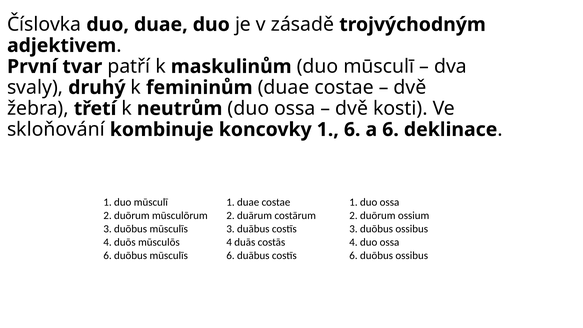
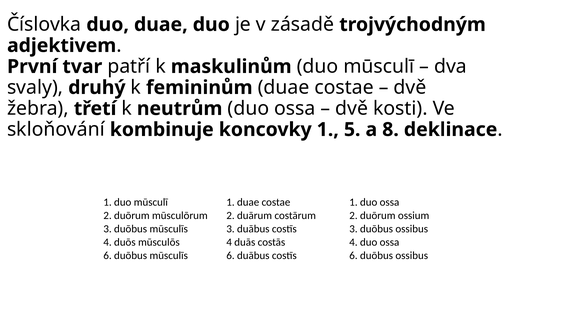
1 6: 6 -> 5 (352, 130)
a 6: 6 -> 8 (391, 130)
